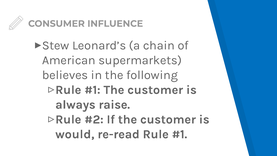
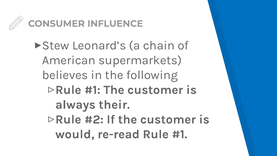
raise: raise -> their (114, 104)
